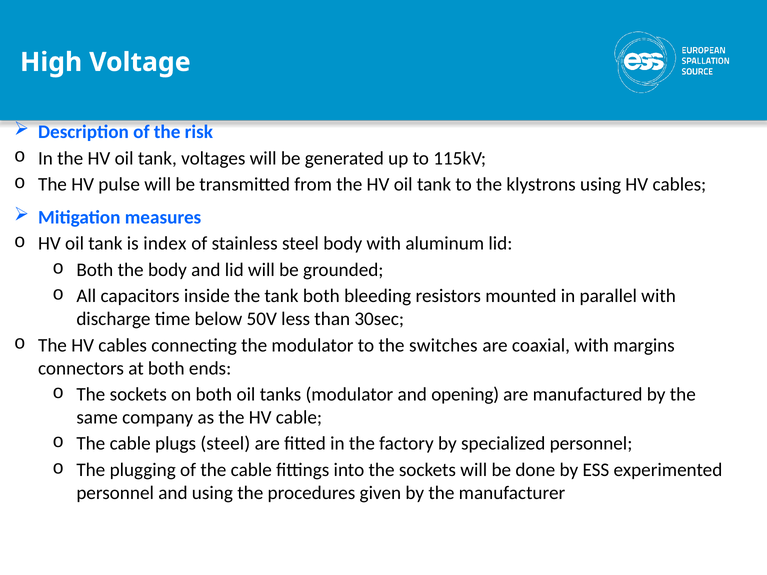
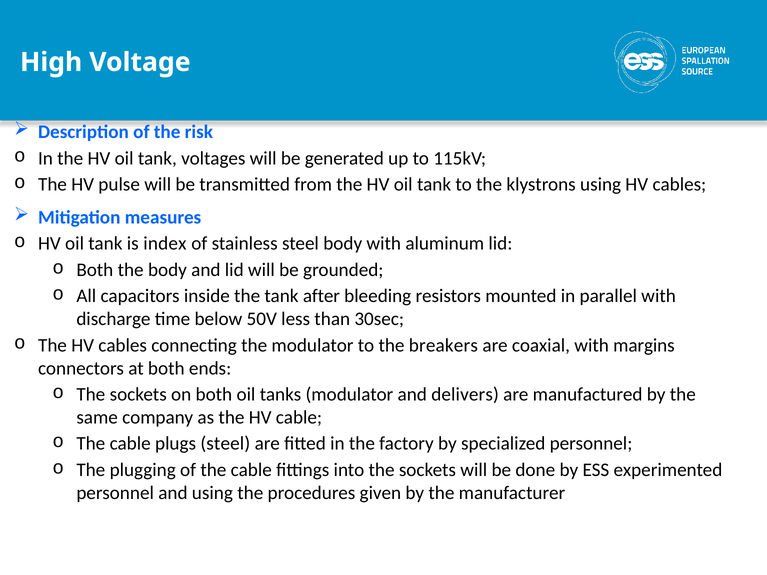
tank both: both -> after (321, 296)
switches: switches -> breakers (443, 345)
opening: opening -> delivers (465, 395)
